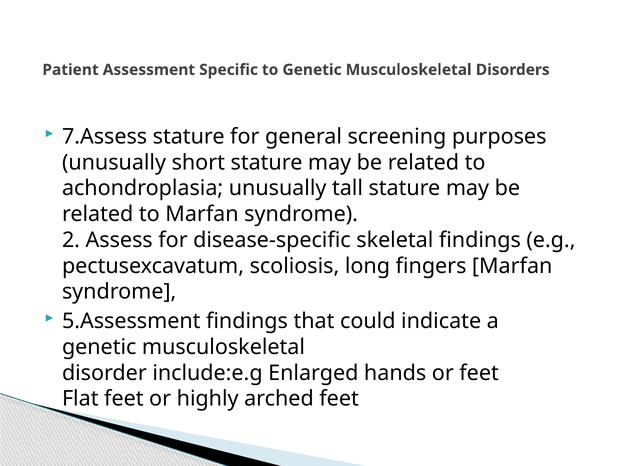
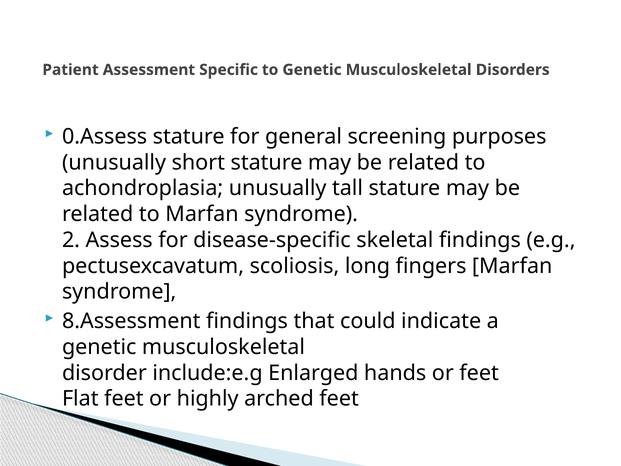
7.Assess: 7.Assess -> 0.Assess (105, 137)
5.Assessment: 5.Assessment -> 8.Assessment (131, 321)
